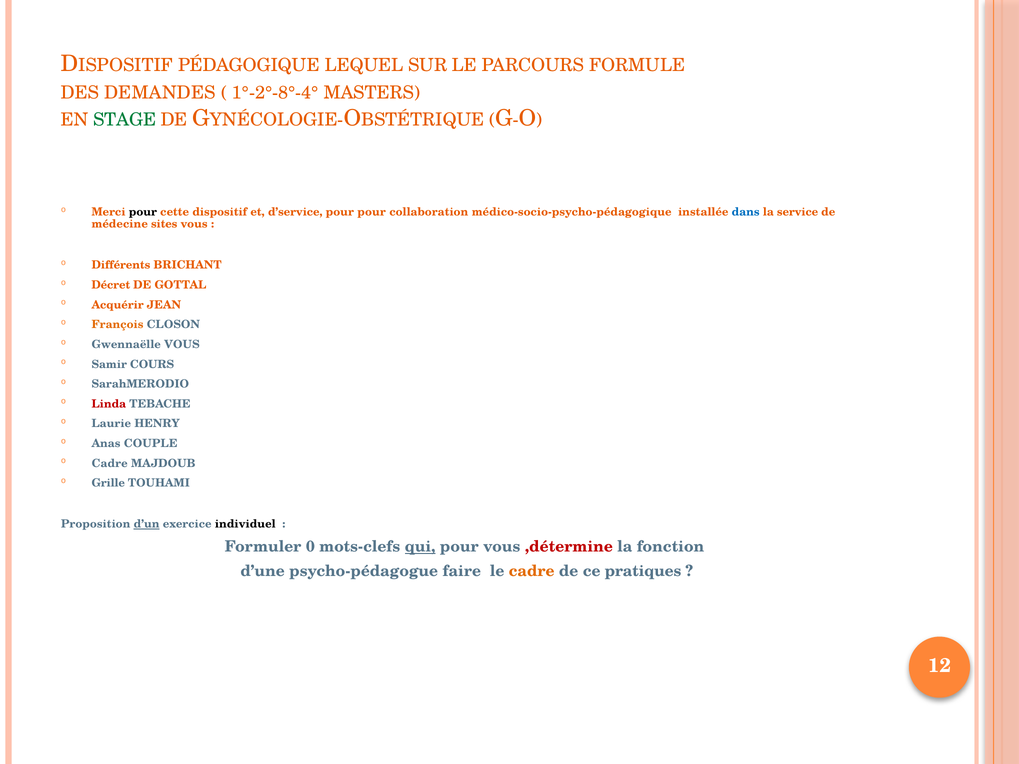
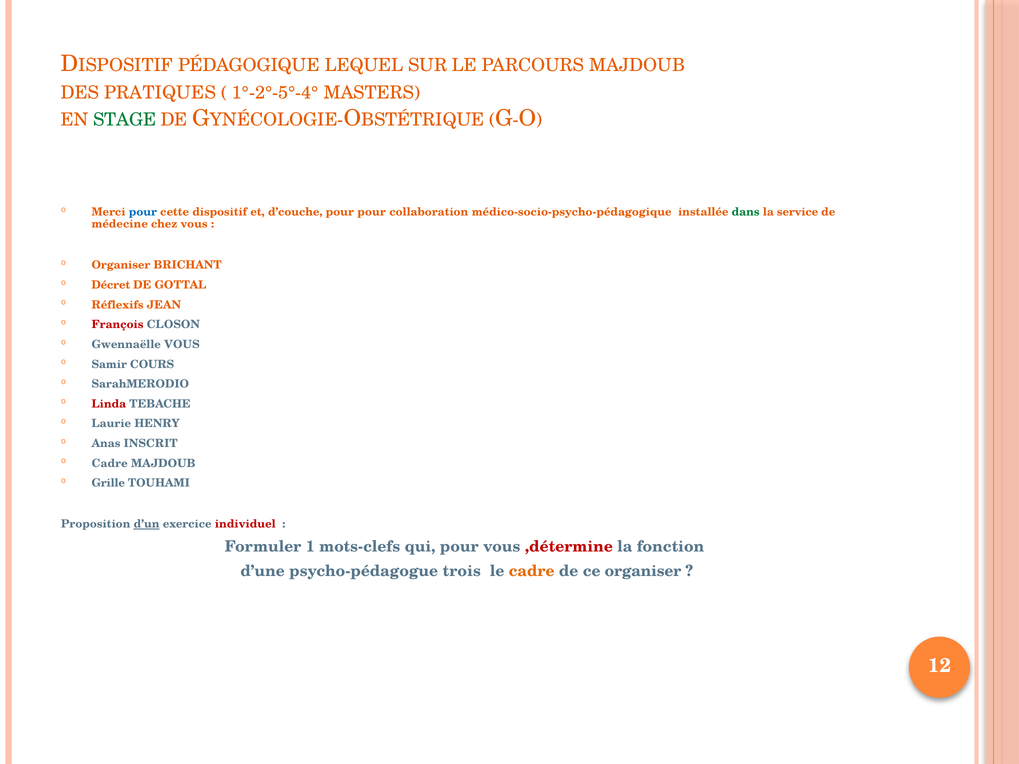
PARCOURS FORMULE: FORMULE -> MAJDOUB (637, 66)
DEMANDES: DEMANDES -> PRATIQUES (160, 93)
1°-2°-8°-4°: 1°-2°-8°-4° -> 1°-2°-5°-4° (275, 93)
pour colour: black -> blue (143, 212)
d’service: d’service -> d’couche (295, 212)
dans colour: blue -> green (746, 212)
sites: sites -> chez (164, 224)
Différents: Différents -> Organiser (121, 265)
Acquérir: Acquérir -> Réflexifs (118, 305)
François colour: orange -> red (118, 325)
COUPLE: COUPLE -> INSCRIT (151, 444)
individuel colour: black -> red (245, 524)
0: 0 -> 1 (310, 547)
qui underline: present -> none (420, 547)
faire: faire -> trois (462, 571)
ce pratiques: pratiques -> organiser (643, 571)
